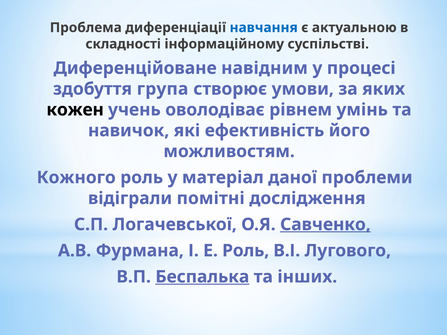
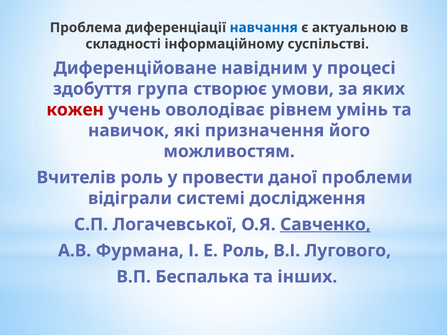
кожен colour: black -> red (75, 110)
ефективність: ефективність -> призначення (264, 131)
Кожного: Кожного -> Вчителів (76, 178)
матеріал: матеріал -> провести (223, 178)
помітні: помітні -> системі (211, 198)
Беспалька underline: present -> none (202, 277)
